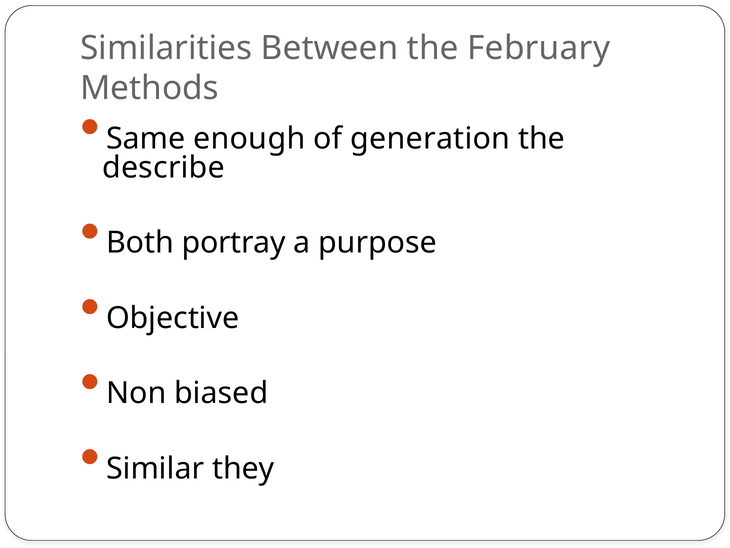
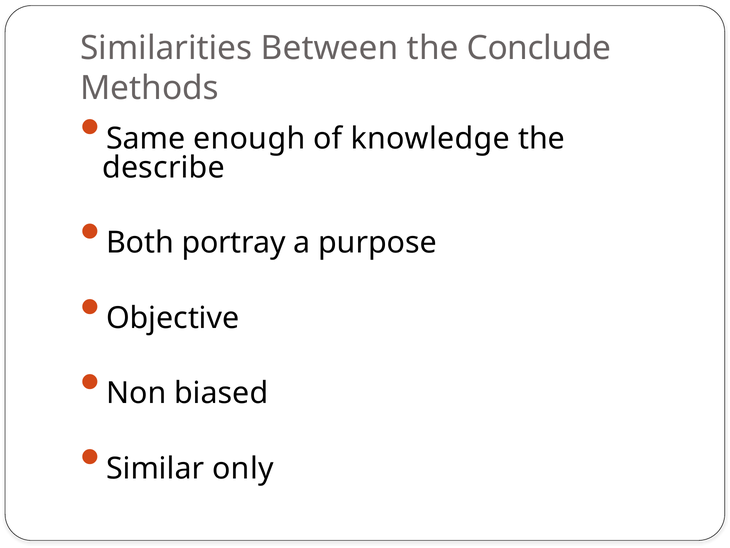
February: February -> Conclude (539, 48)
generation: generation -> knowledge (430, 138)
they: they -> only (243, 468)
